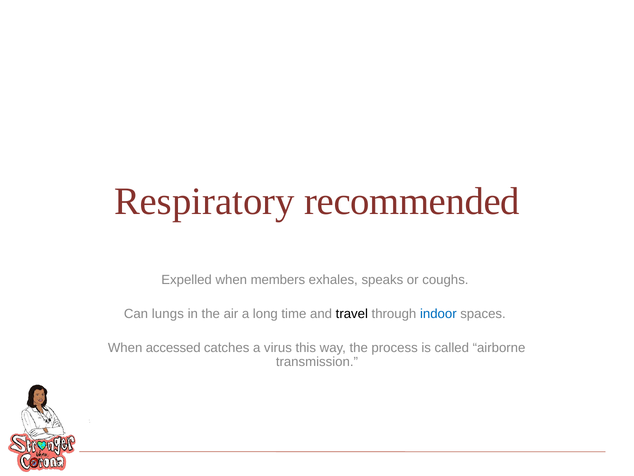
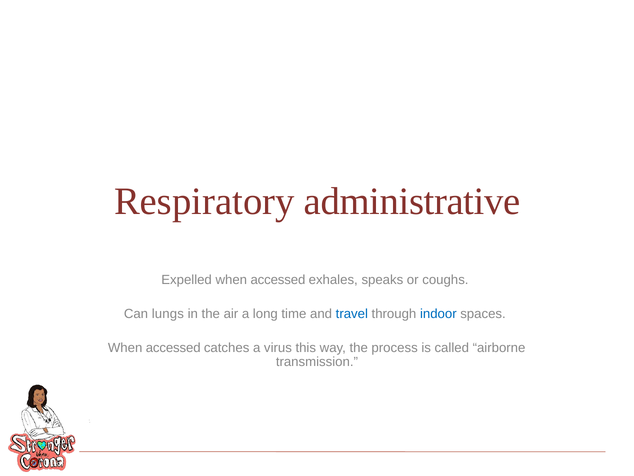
recommended: recommended -> administrative (412, 201)
Expelled when members: members -> accessed (278, 280)
travel colour: black -> blue (352, 313)
